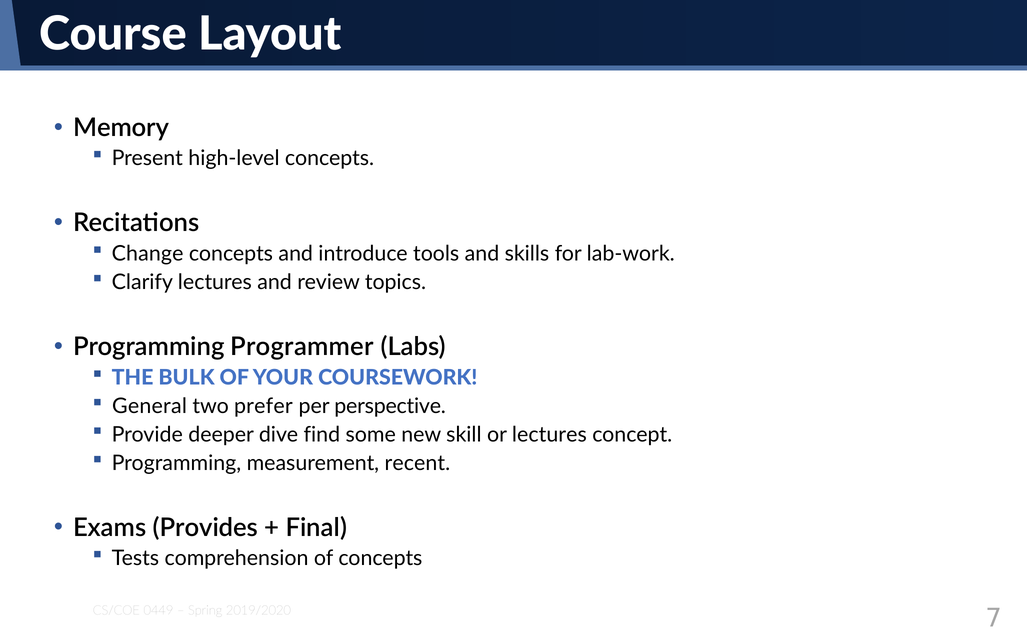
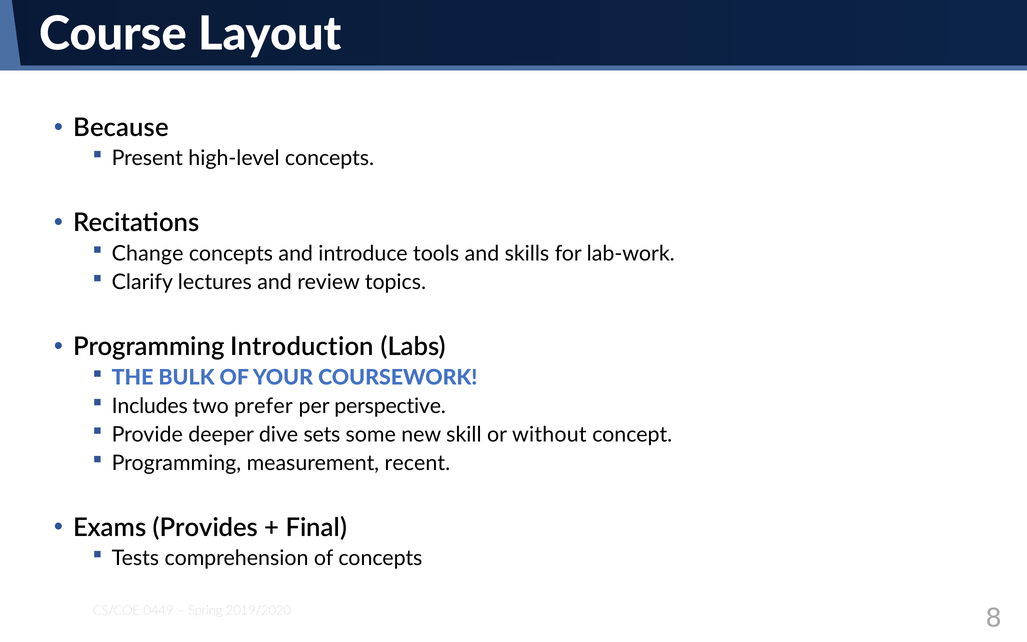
Memory: Memory -> Because (121, 128)
Programmer: Programmer -> Introduction (302, 347)
General: General -> Includes (150, 406)
find: find -> sets (322, 434)
or lectures: lectures -> without (549, 434)
7: 7 -> 8 (994, 618)
